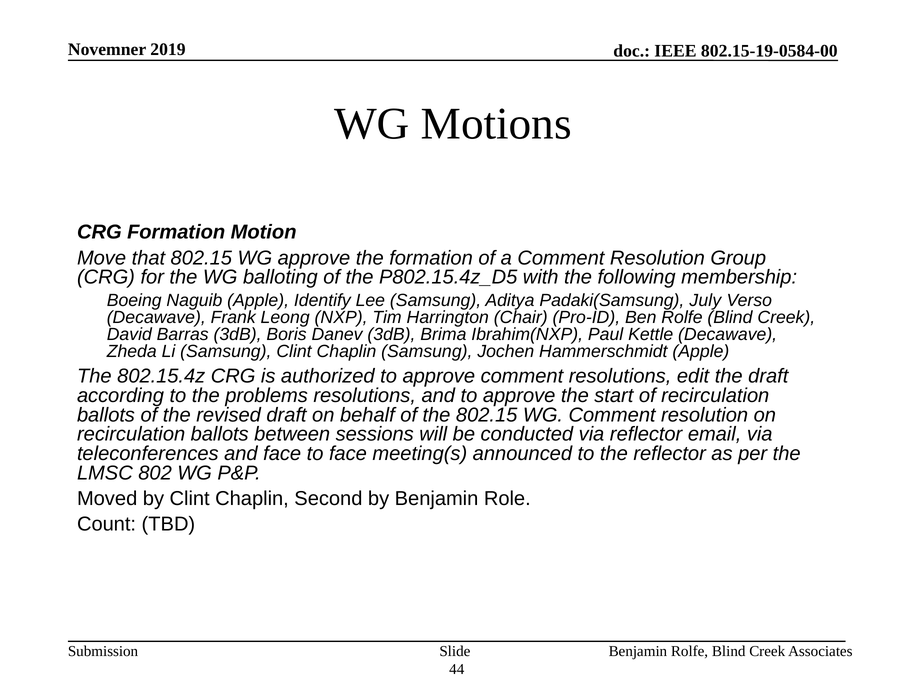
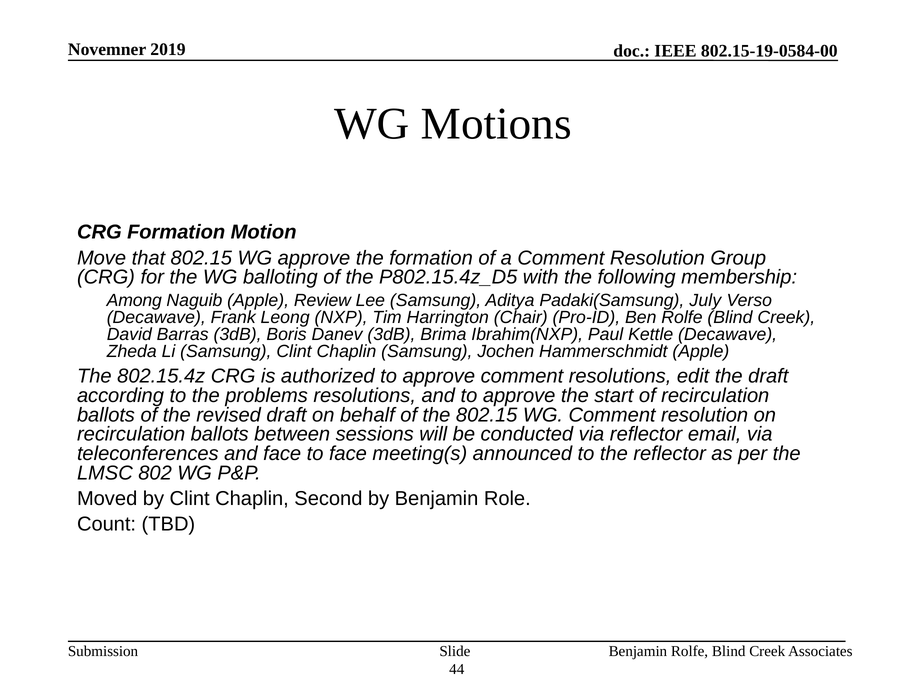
Boeing: Boeing -> Among (134, 301)
Identify: Identify -> Review (322, 301)
